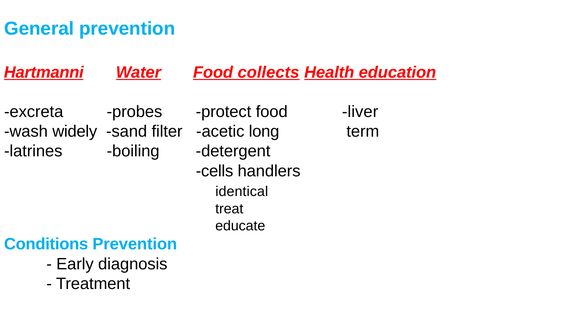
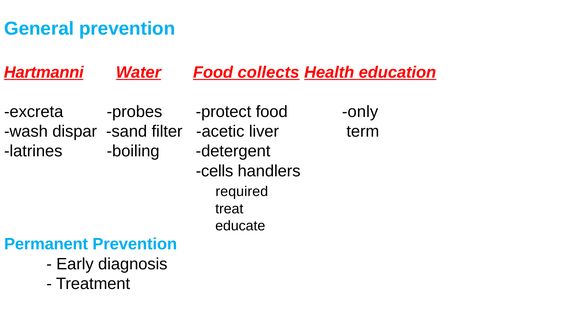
liver: liver -> only (360, 112)
widely: widely -> dispar (75, 131)
long: long -> liver (264, 131)
identical: identical -> required (242, 191)
Conditions: Conditions -> Permanent (46, 244)
